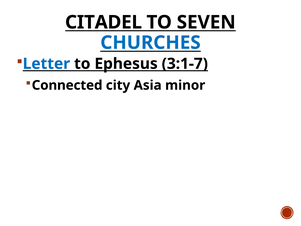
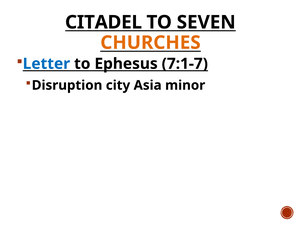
CHURCHES colour: blue -> orange (150, 43)
3:1-7: 3:1-7 -> 7:1-7 (185, 64)
Connected: Connected -> Disruption (67, 85)
